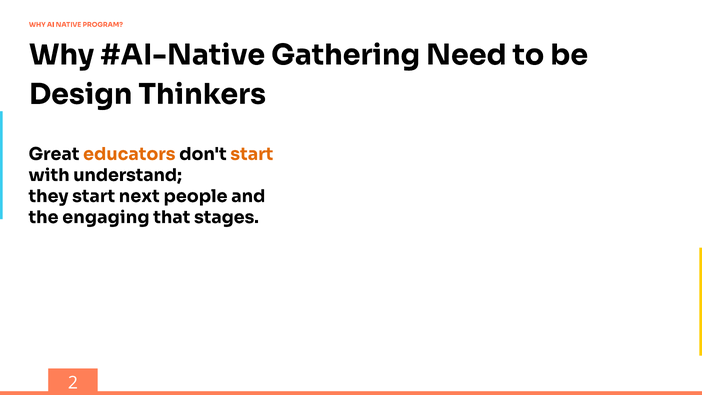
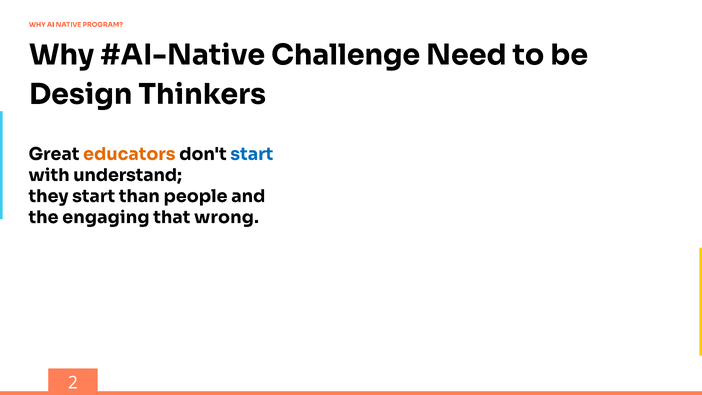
Gathering: Gathering -> Challenge (346, 55)
start colour: orange -> blue (252, 154)
next: next -> than (139, 196)
stages: stages -> wrong (226, 217)
